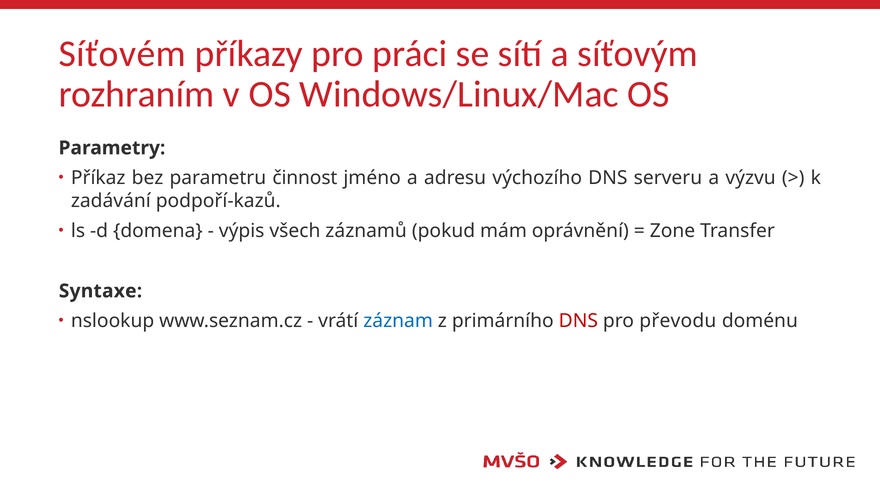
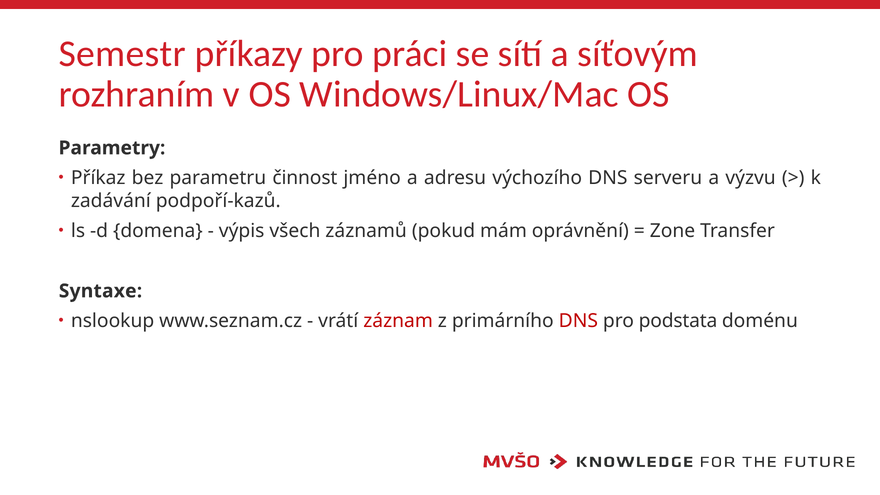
Síťovém: Síťovém -> Semestr (122, 54)
záznam colour: blue -> red (398, 321)
převodu: převodu -> podstata (678, 321)
